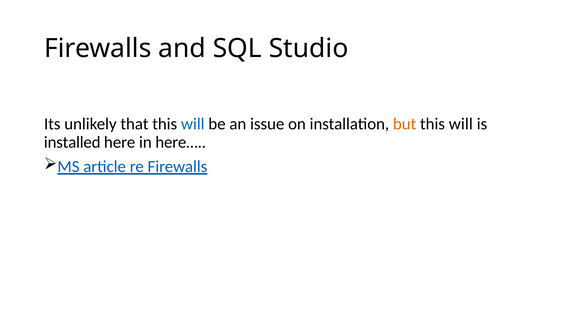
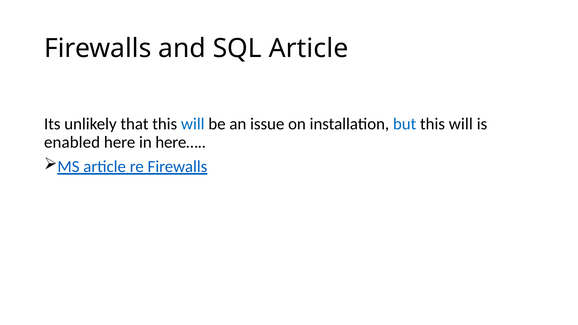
SQL Studio: Studio -> Article (309, 49)
but colour: orange -> blue (405, 124)
installed: installed -> enabled (72, 142)
